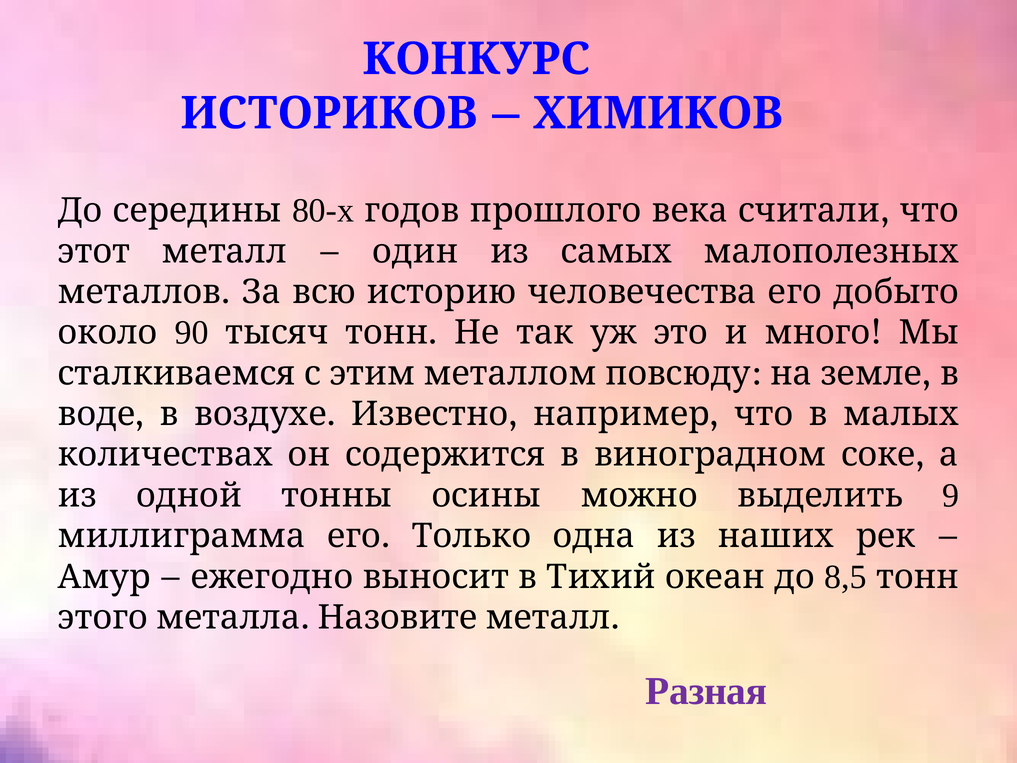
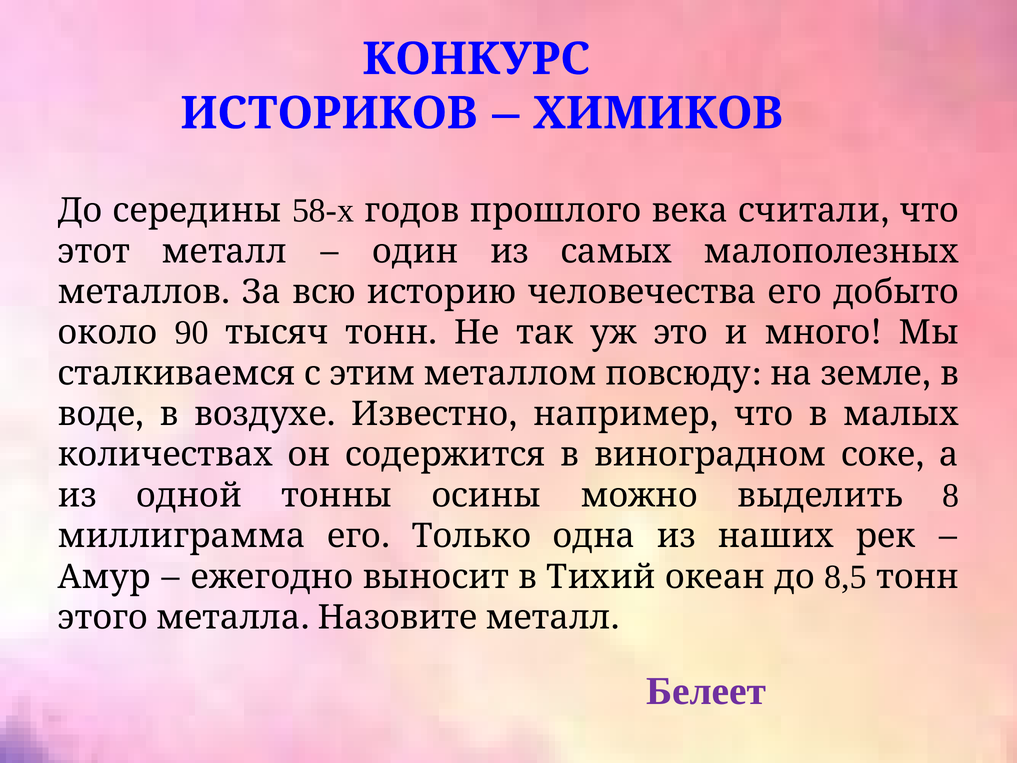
80-х: 80-х -> 58-х (323, 211)
9: 9 -> 8 (951, 495)
Разная: Разная -> Белеет (706, 691)
